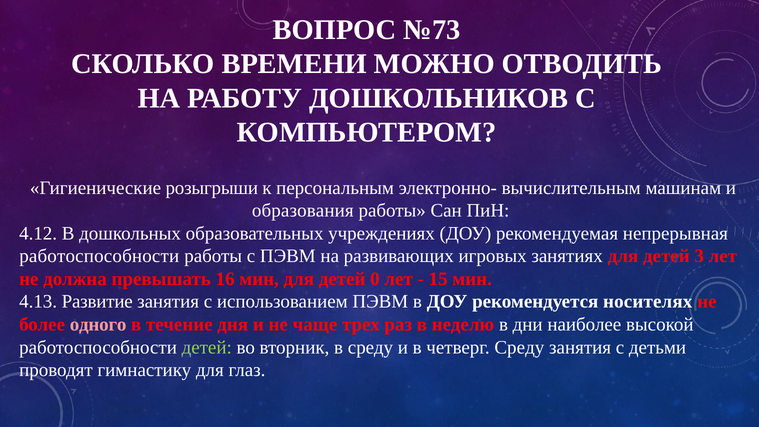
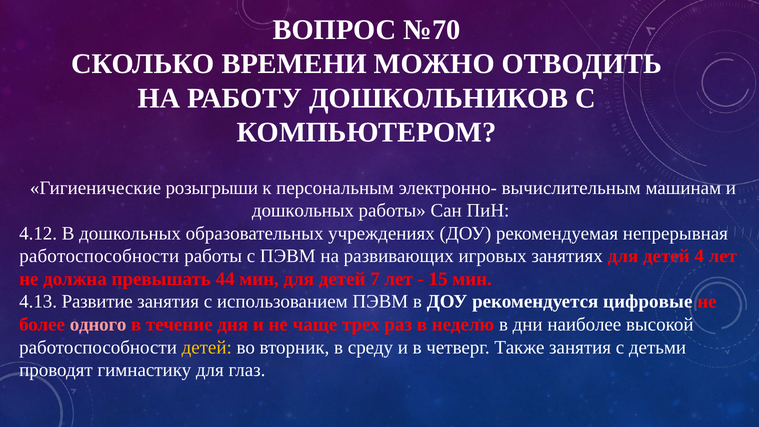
№73: №73 -> №70 (432, 30)
образования: образования -> дошкольных (303, 211)
3: 3 -> 4 (699, 256)
16: 16 -> 44 (225, 279)
0: 0 -> 7 (375, 279)
носителях: носителях -> цифровые (648, 302)
детей colour: light green -> yellow (207, 347)
четверг Среду: Среду -> Также (519, 347)
